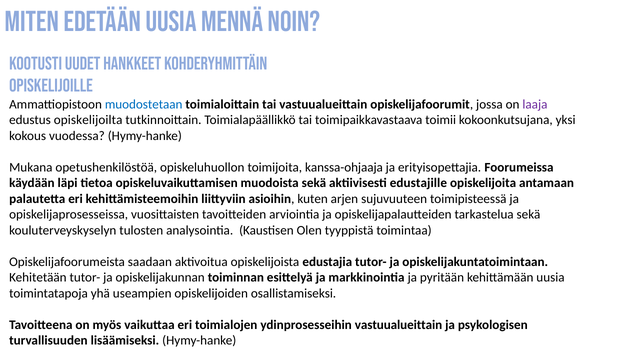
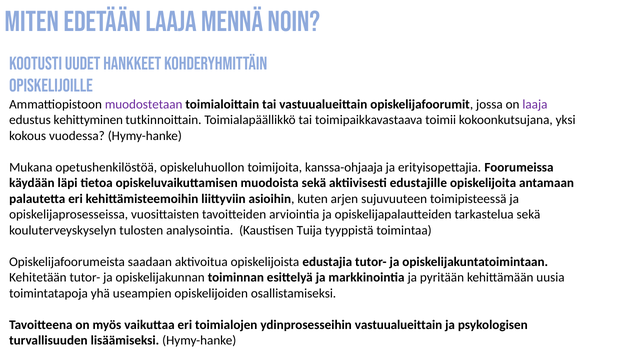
EDETÄÄN UUSIA: UUSIA -> LAAJA (171, 22)
muodostetaan colour: blue -> purple (144, 104)
opiskelijoilta: opiskelijoilta -> kehittyminen (88, 120)
Olen: Olen -> Tuija (309, 230)
